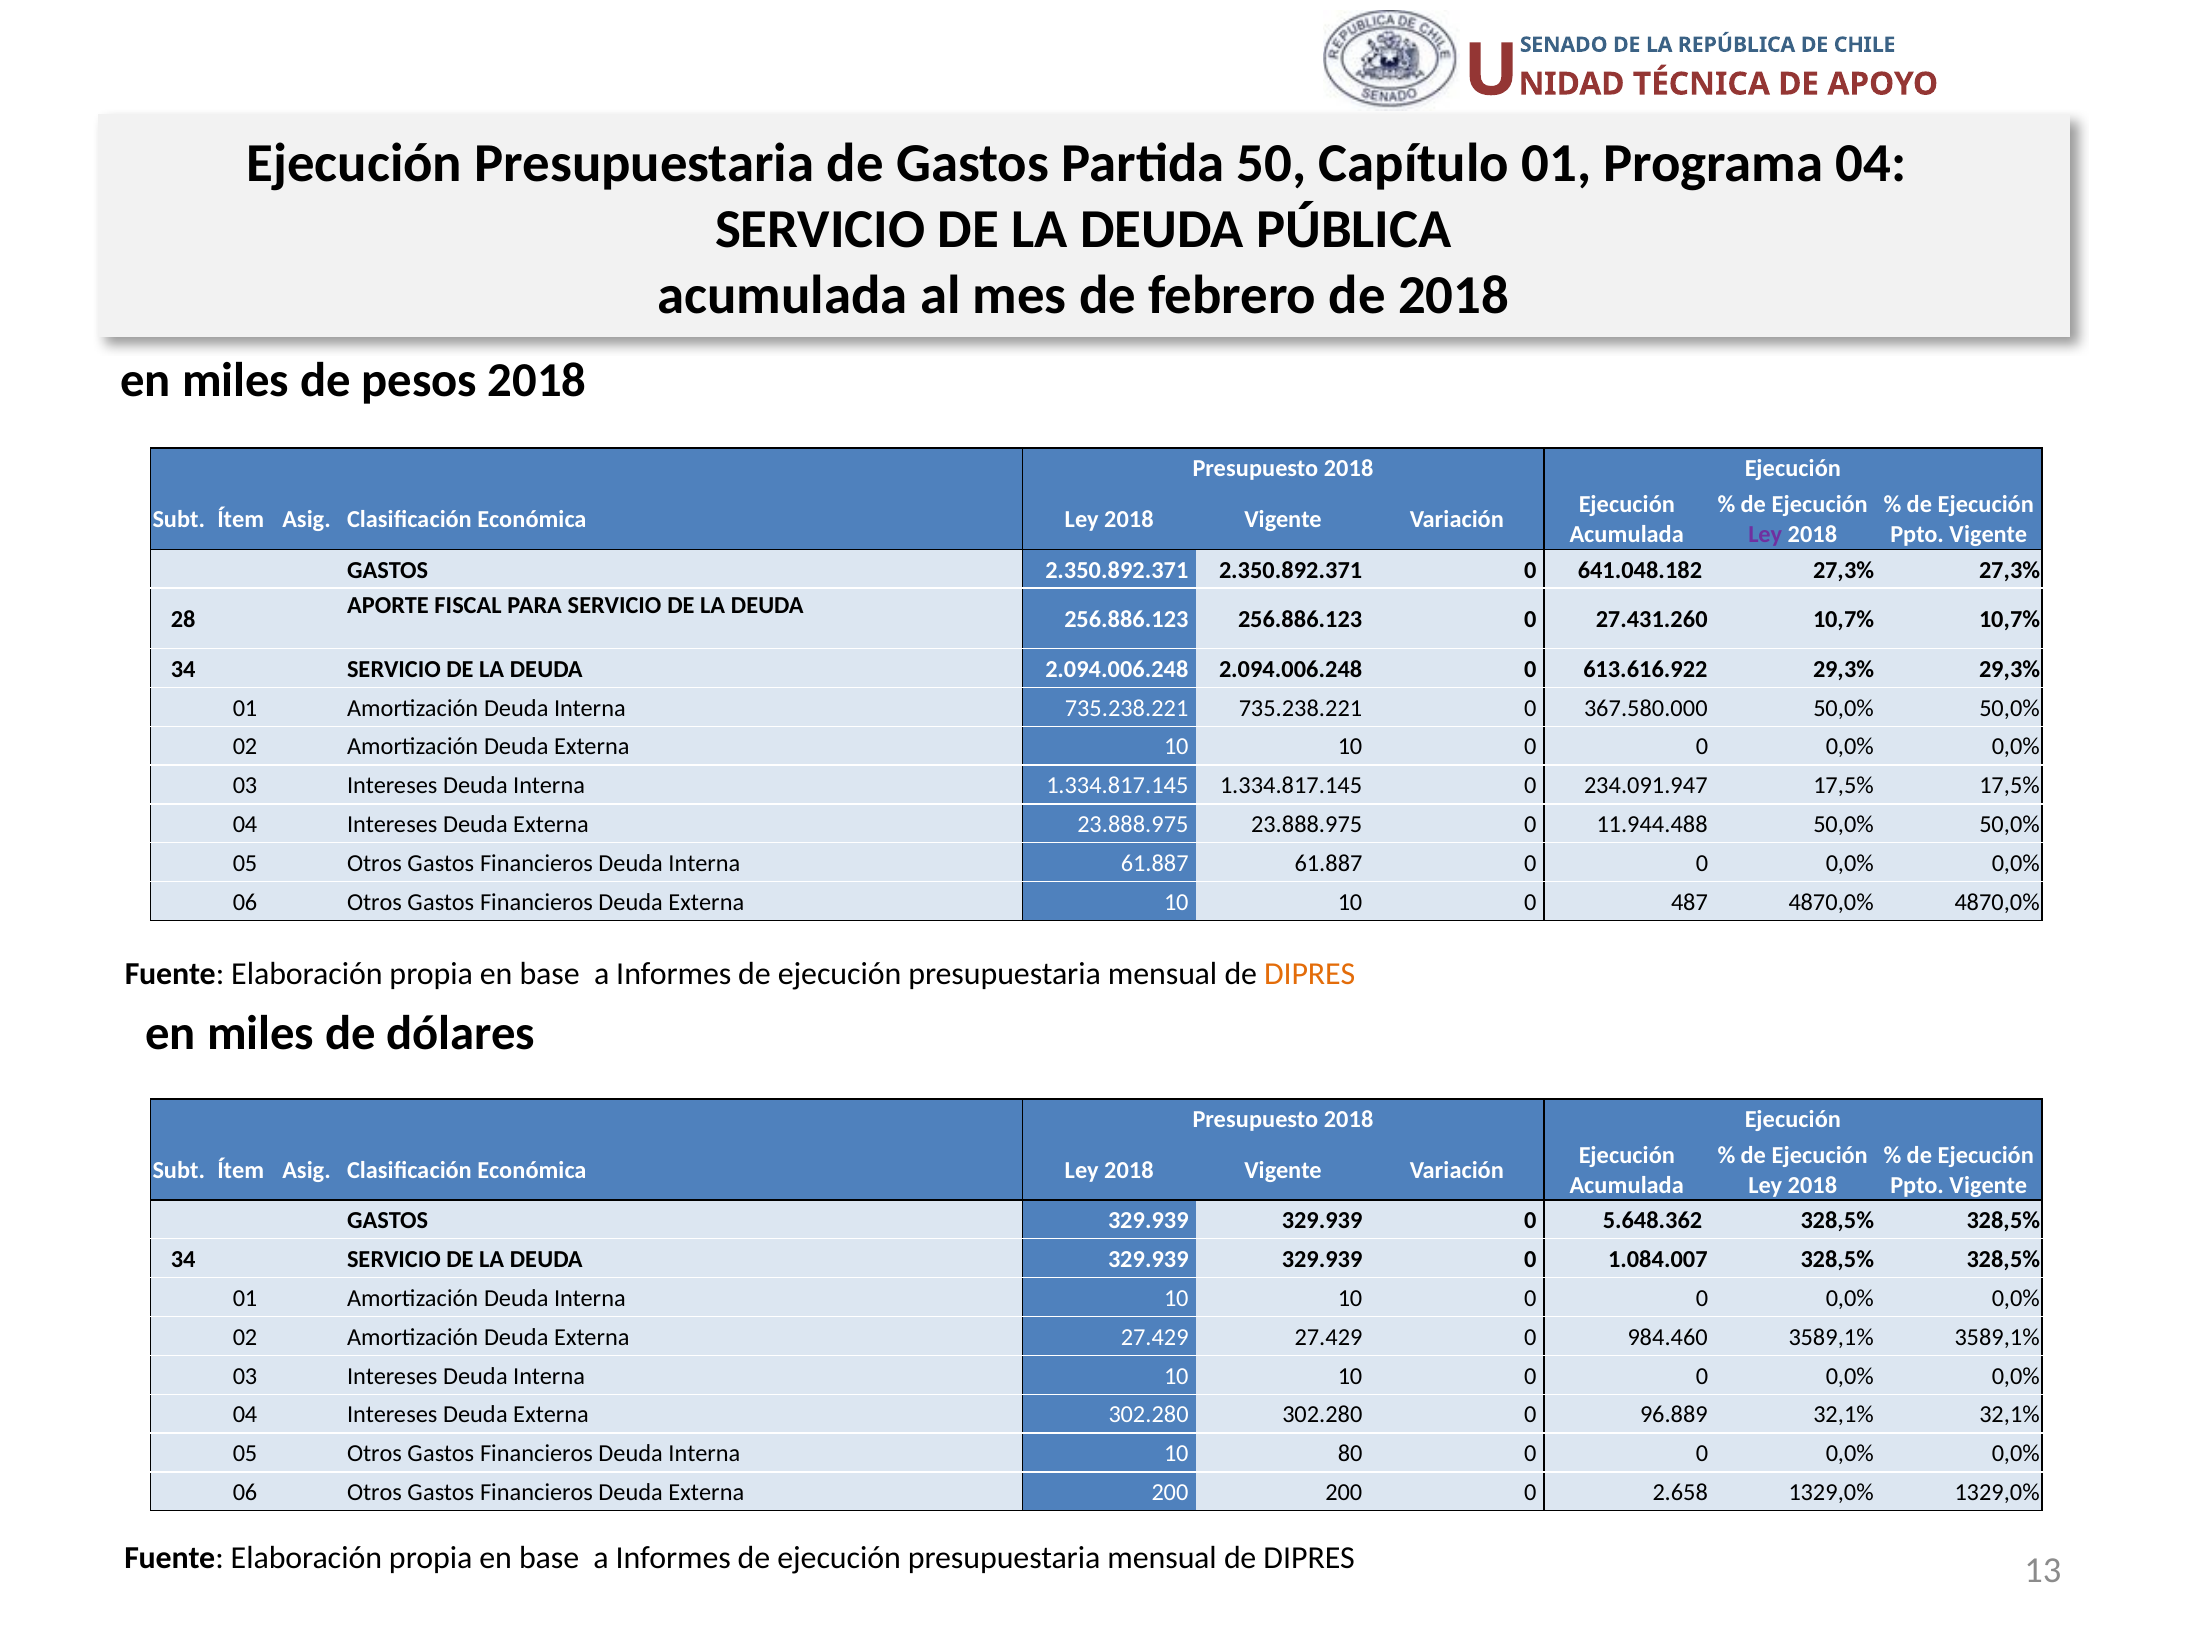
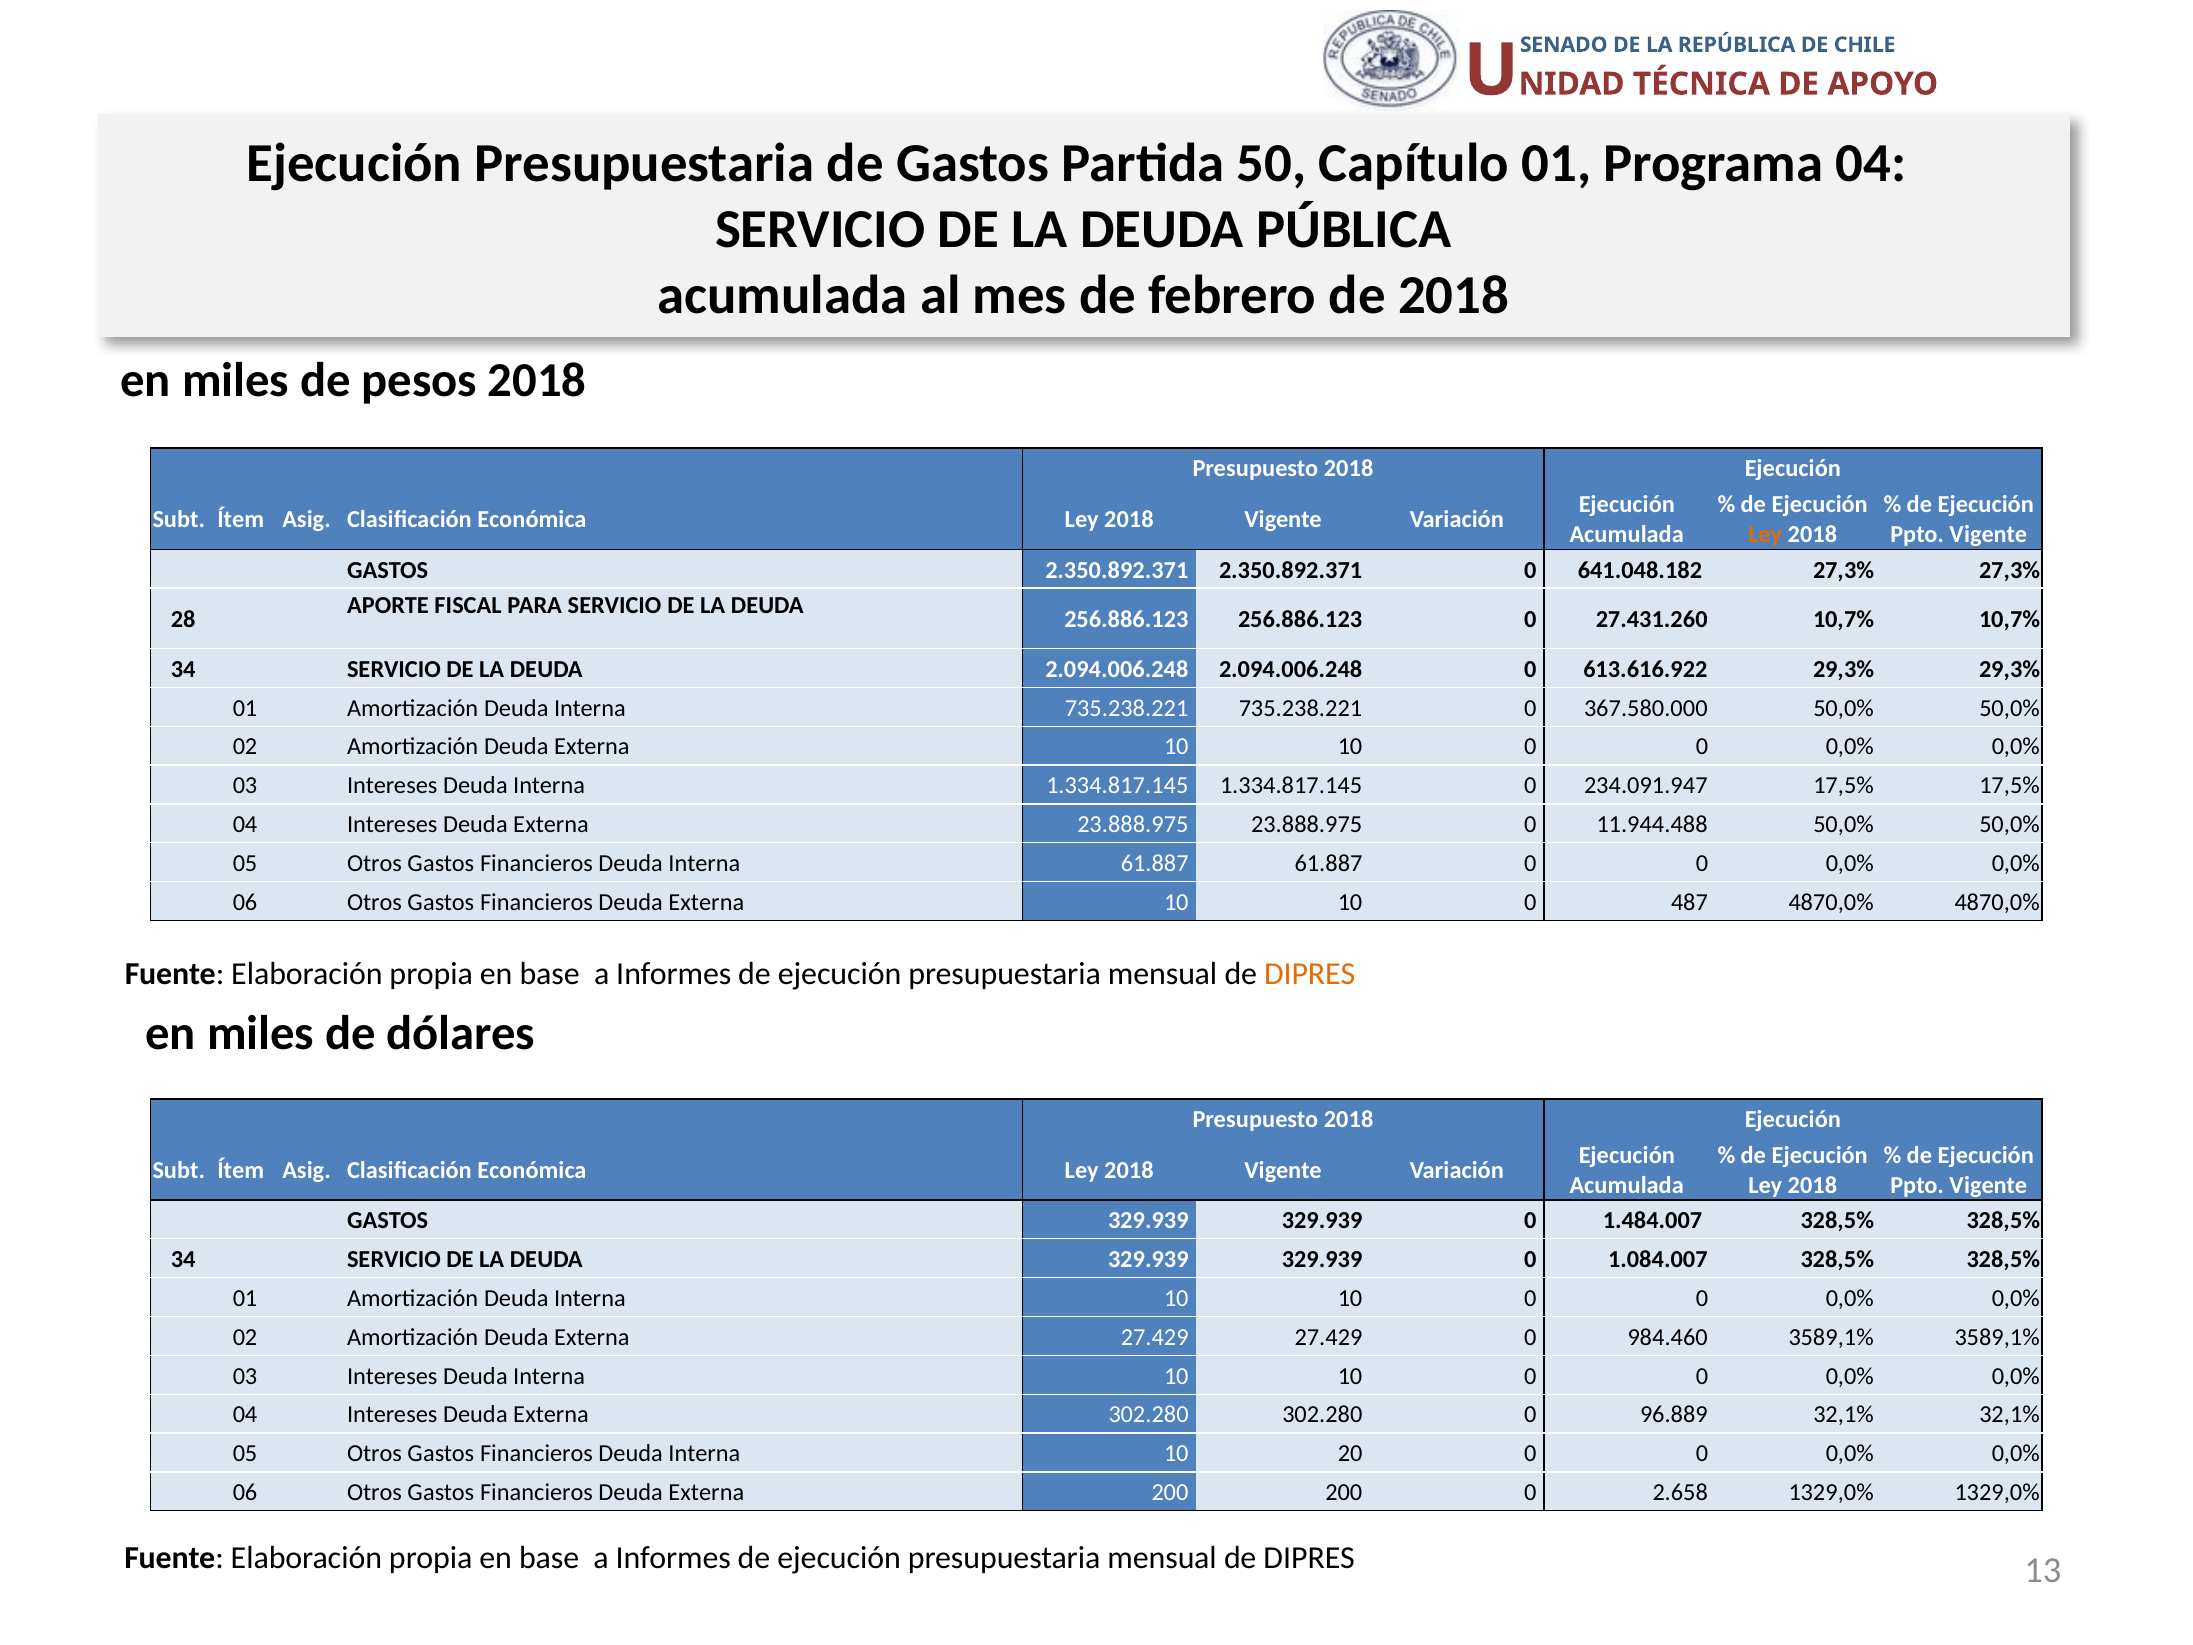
Ley colour: purple -> orange (1765, 534)
5.648.362: 5.648.362 -> 1.484.007 (1652, 1220)
80: 80 -> 20 (1350, 1454)
